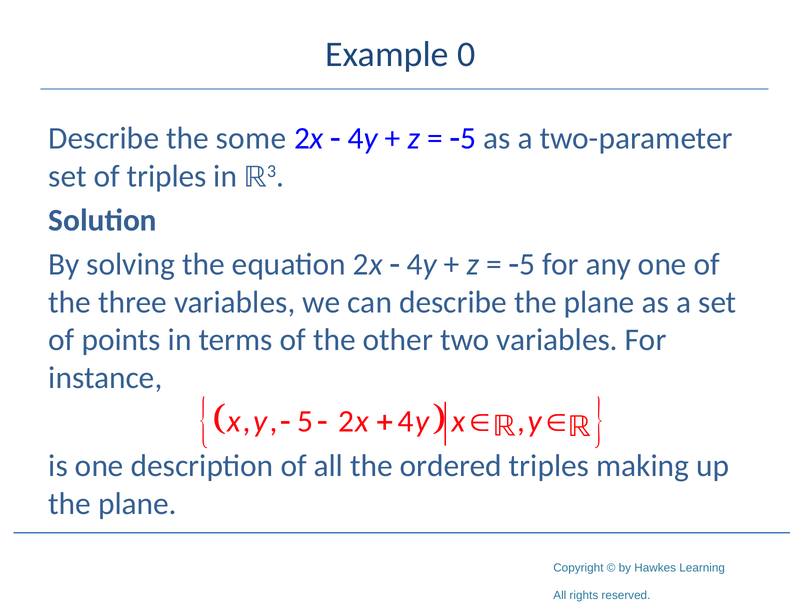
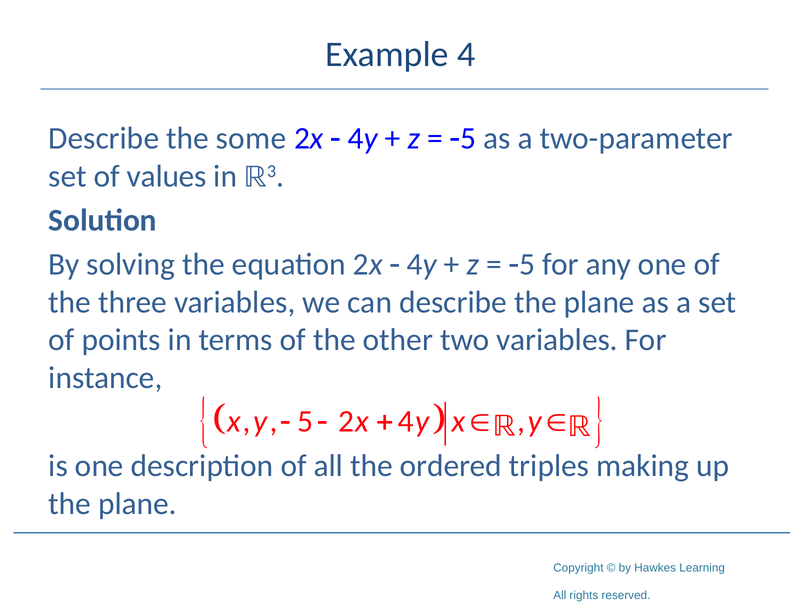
Example 0: 0 -> 4 (466, 54)
of triples: triples -> values (167, 176)
